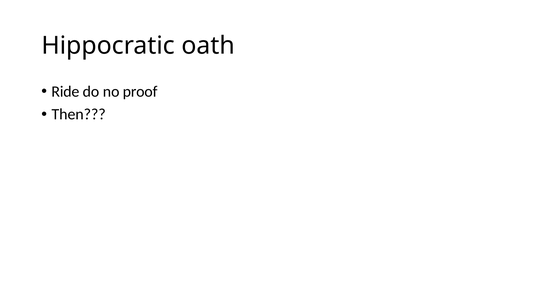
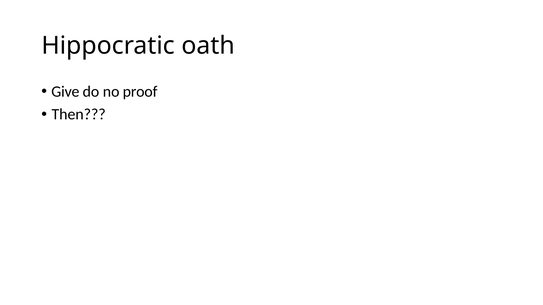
Ride: Ride -> Give (65, 92)
